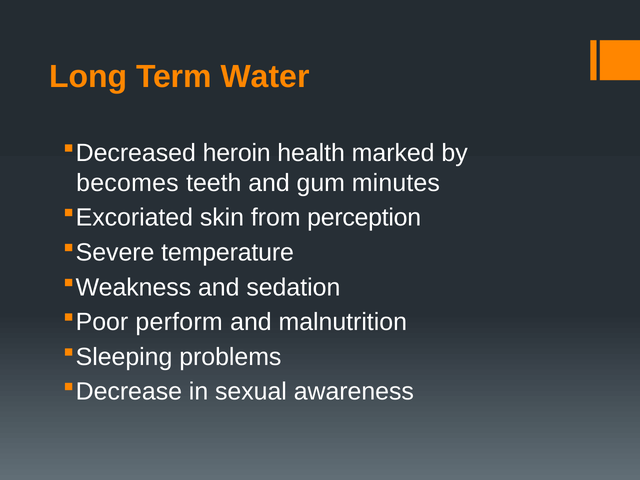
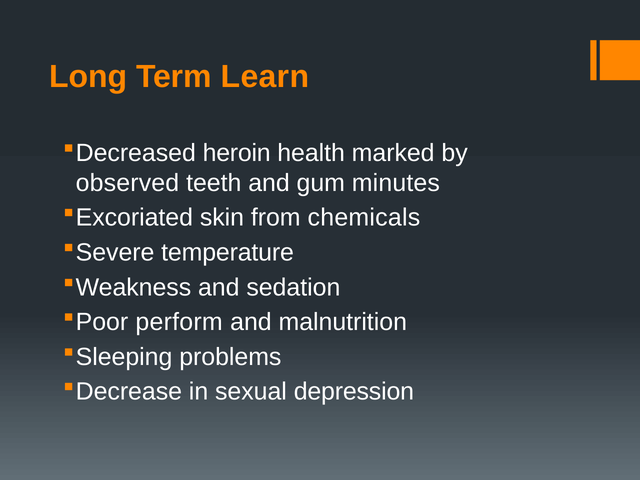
Water: Water -> Learn (265, 77)
becomes: becomes -> observed (127, 183)
perception: perception -> chemicals (364, 218)
awareness: awareness -> depression (354, 392)
